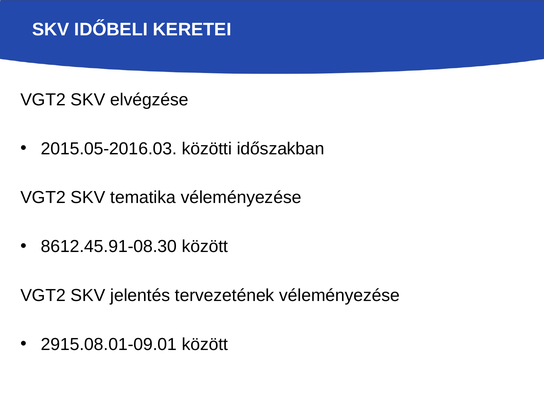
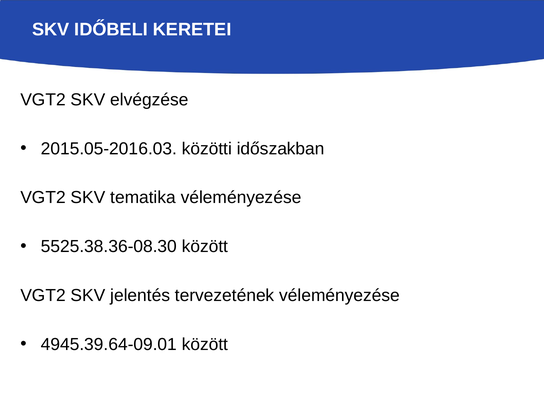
8612.45.91-08.30: 8612.45.91-08.30 -> 5525.38.36-08.30 (109, 246)
2915.08.01-09.01: 2915.08.01-09.01 -> 4945.39.64-09.01 (109, 344)
